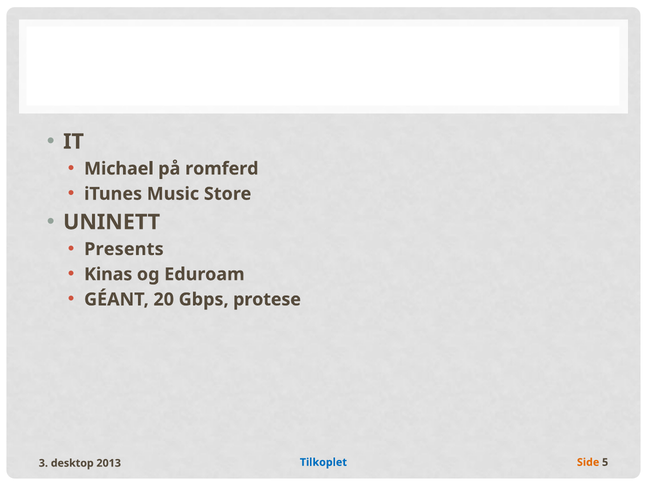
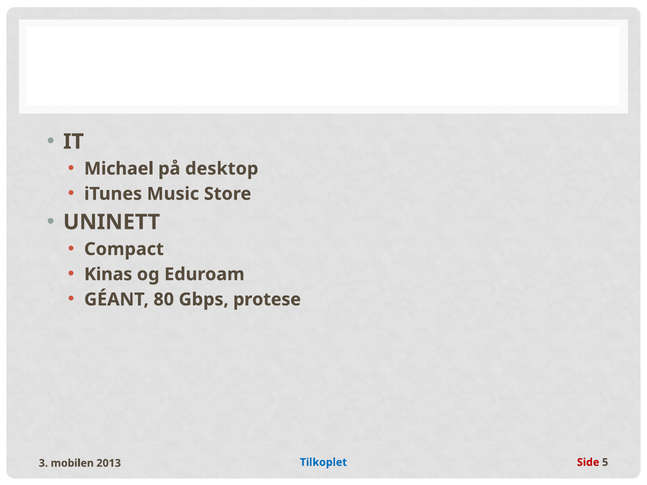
romferd: romferd -> desktop (222, 169)
Presents: Presents -> Compact (124, 249)
20: 20 -> 80 (164, 300)
desktop: desktop -> mobilen (72, 463)
Side colour: orange -> red (588, 463)
